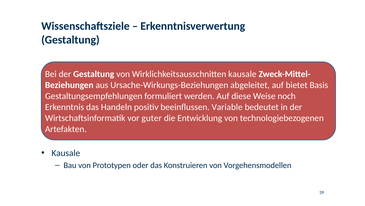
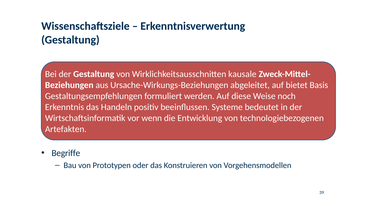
Variable: Variable -> Systeme (227, 107)
guter: guter -> wenn (152, 118)
Kausale: Kausale -> Begriffe (66, 153)
